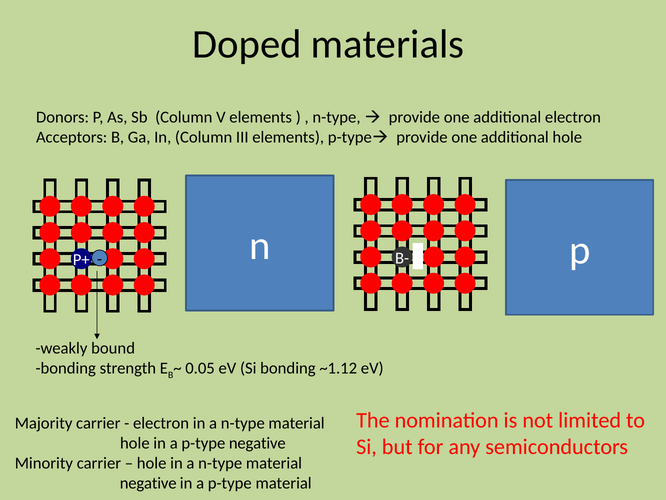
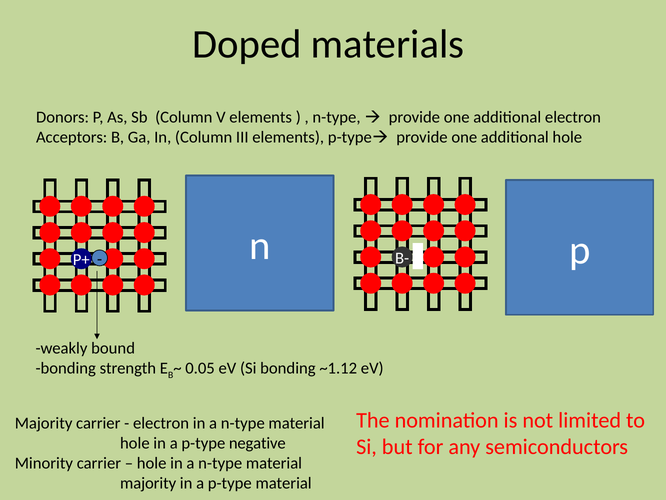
negative: negative -> majority (148, 483)
